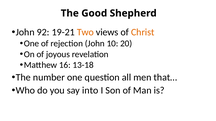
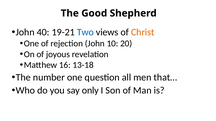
92: 92 -> 40 (43, 32)
Two colour: orange -> blue (85, 32)
into: into -> only (90, 91)
